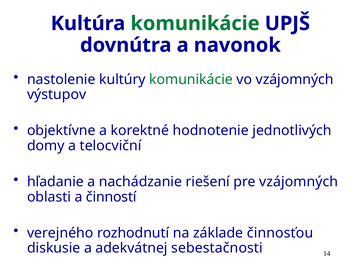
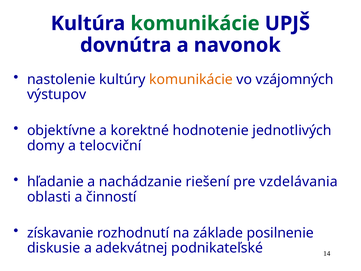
komunikácie colour: green -> orange (191, 79)
pre vzájomných: vzájomných -> vzdelávania (299, 182)
verejného: verejného -> získavanie (60, 233)
činnosťou: činnosťou -> posilnenie (280, 233)
sebestačnosti: sebestačnosti -> podnikateľské (217, 248)
